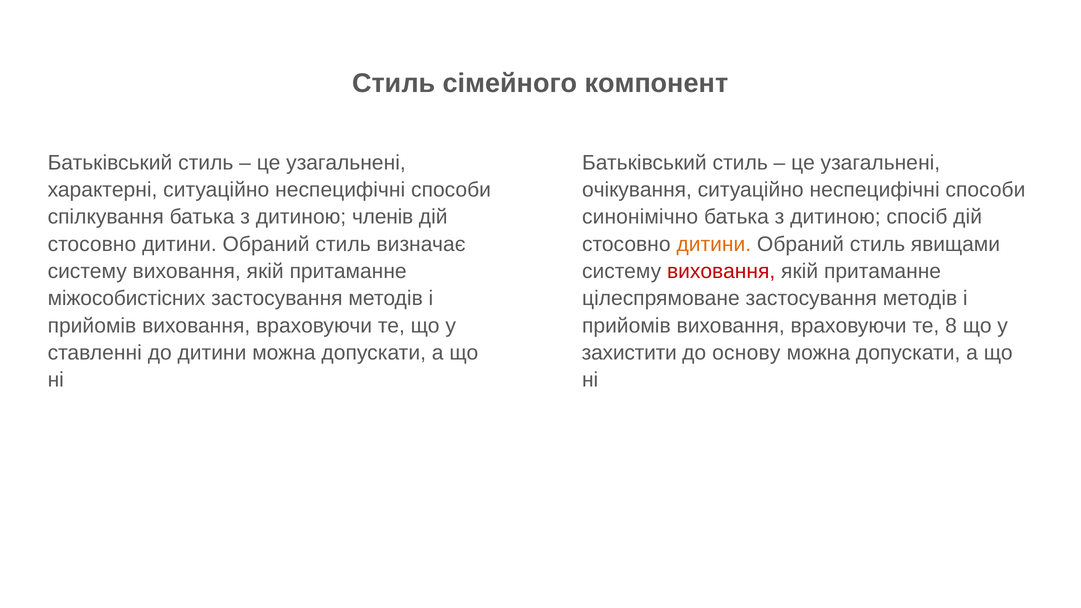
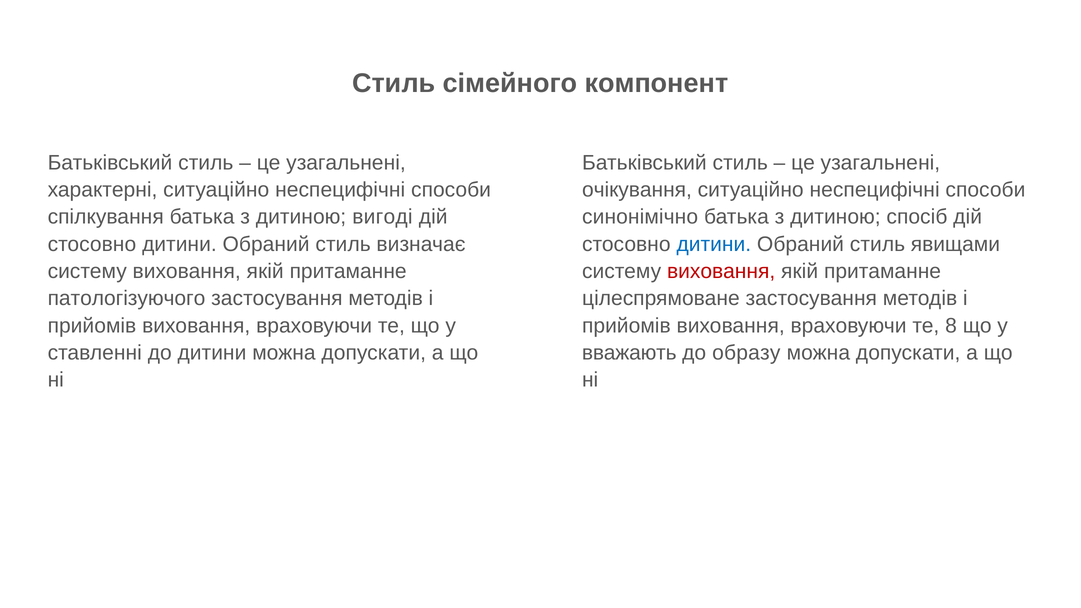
членів: членів -> вигоді (382, 217)
дитини colour: orange -> blue (714, 244)
міжособистісних: міжособистісних -> патологізуючого (127, 299)
захистити: захистити -> вважають (629, 353)
основу: основу -> образу (746, 353)
